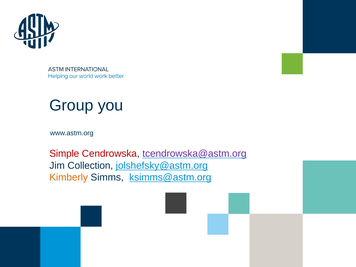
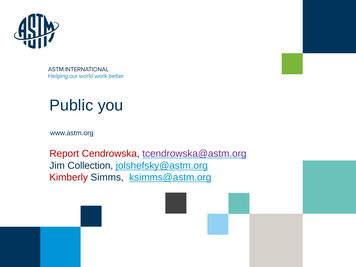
Group: Group -> Public (71, 105)
Simple: Simple -> Report (64, 154)
Kimberly colour: orange -> red (69, 177)
